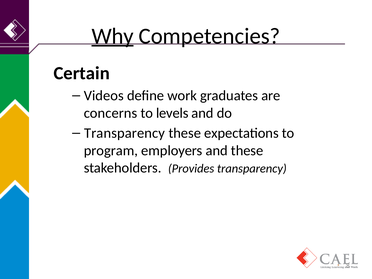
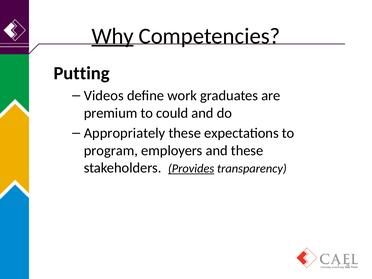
Certain: Certain -> Putting (82, 73)
concerns: concerns -> premium (111, 113)
levels: levels -> could (172, 113)
Transparency: Transparency -> Appropriately (125, 133)
Provides underline: none -> present (191, 169)
